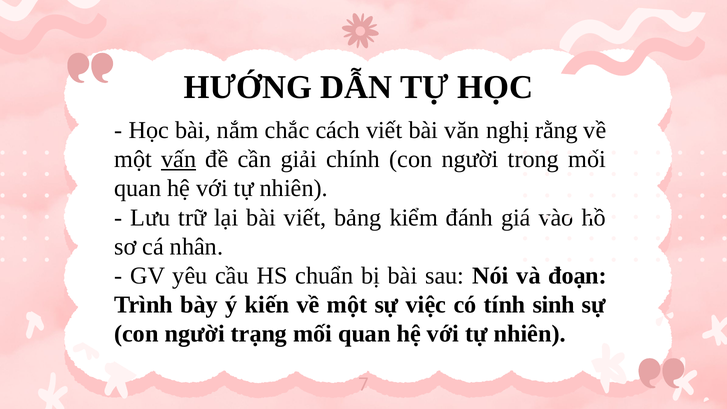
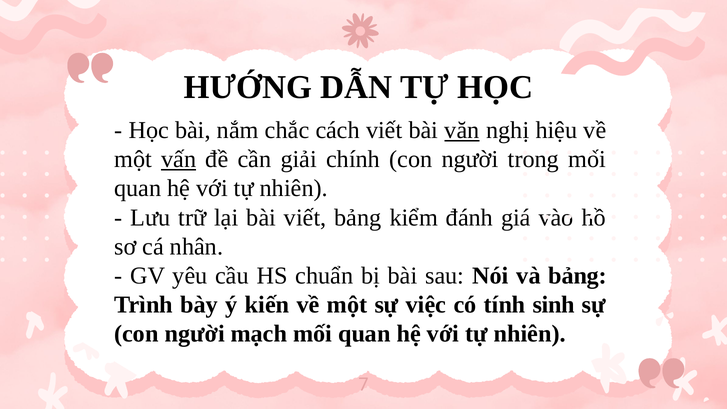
văn underline: none -> present (462, 130)
rằng: rằng -> hiệu (556, 130)
và đoạn: đoạn -> bảng (578, 276)
trạng: trạng -> mạch (259, 334)
